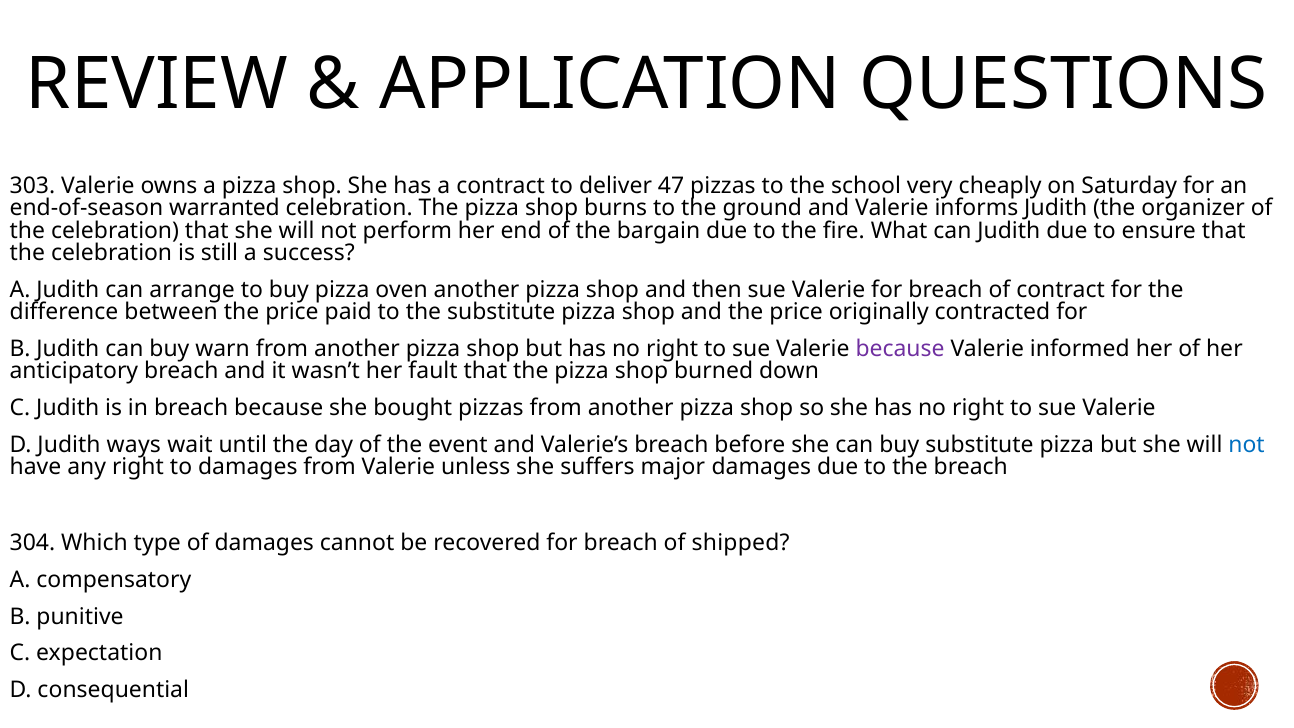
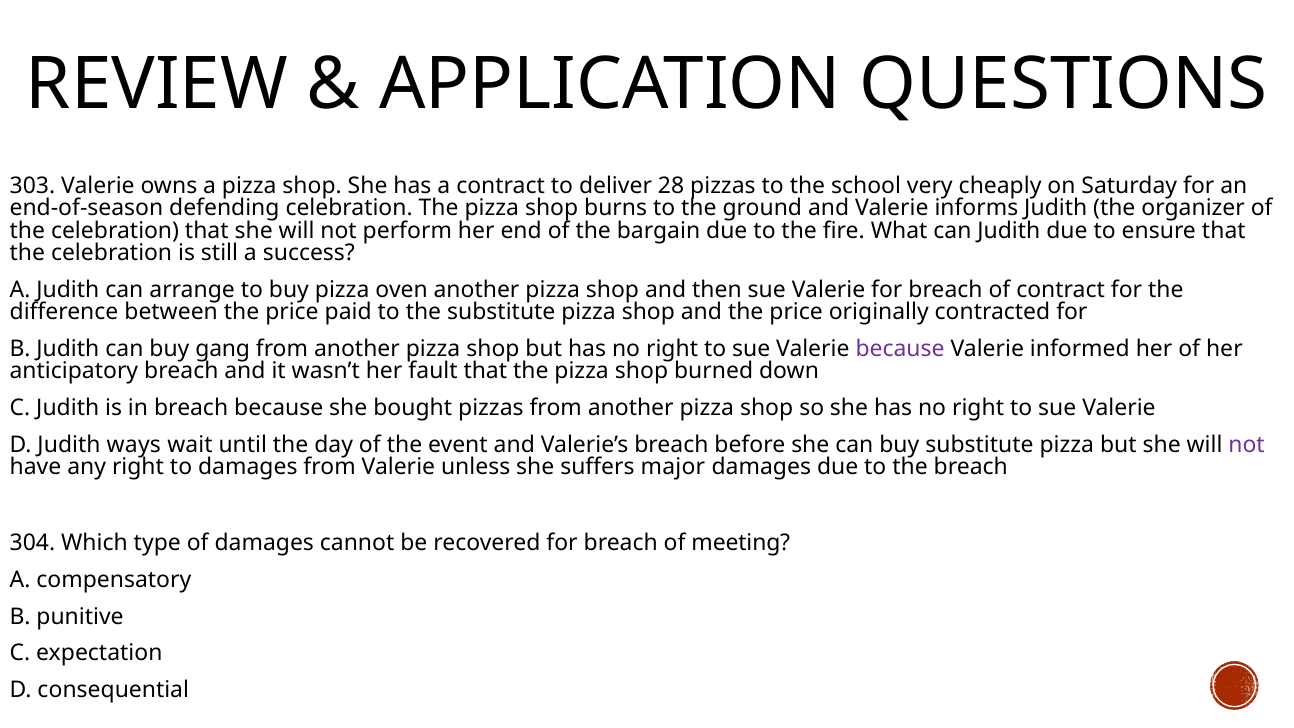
47: 47 -> 28 (671, 186)
warranted: warranted -> defending (224, 208)
warn: warn -> gang (223, 349)
not colour: blue -> purple (1247, 444)
shipped: shipped -> meeting (741, 543)
